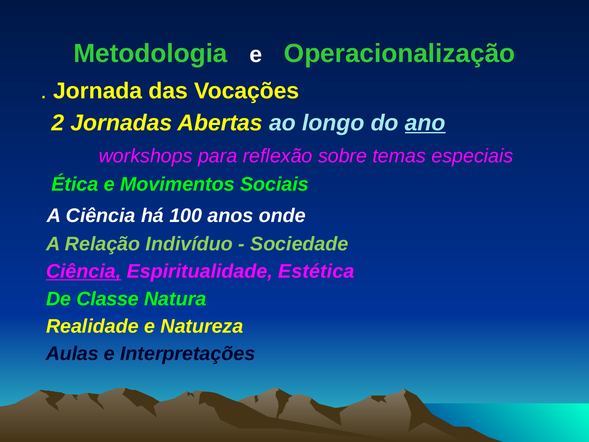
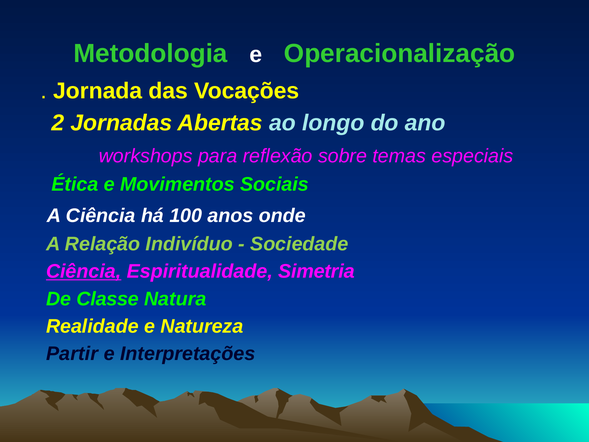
ano underline: present -> none (425, 123)
Estética: Estética -> Simetria (316, 271)
Aulas: Aulas -> Partir (72, 354)
